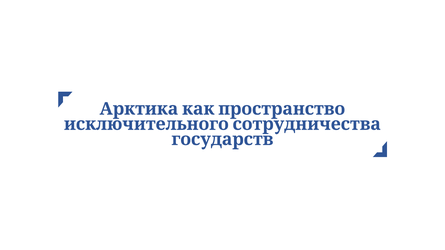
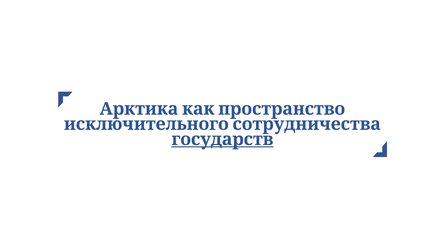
государств underline: none -> present (222, 139)
